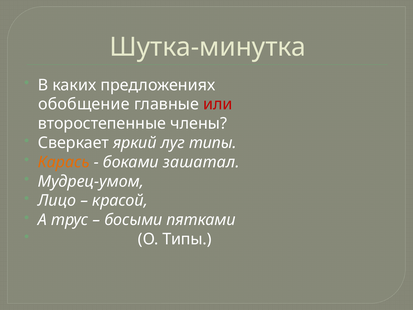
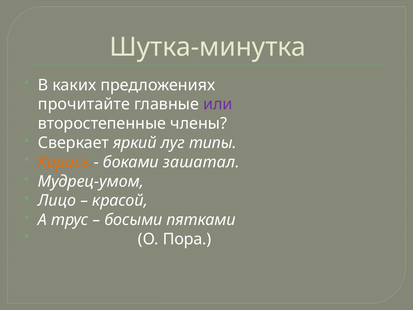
обобщение: обобщение -> прочитайте (84, 104)
или colour: red -> purple (218, 104)
О Типы: Типы -> Пора (187, 239)
